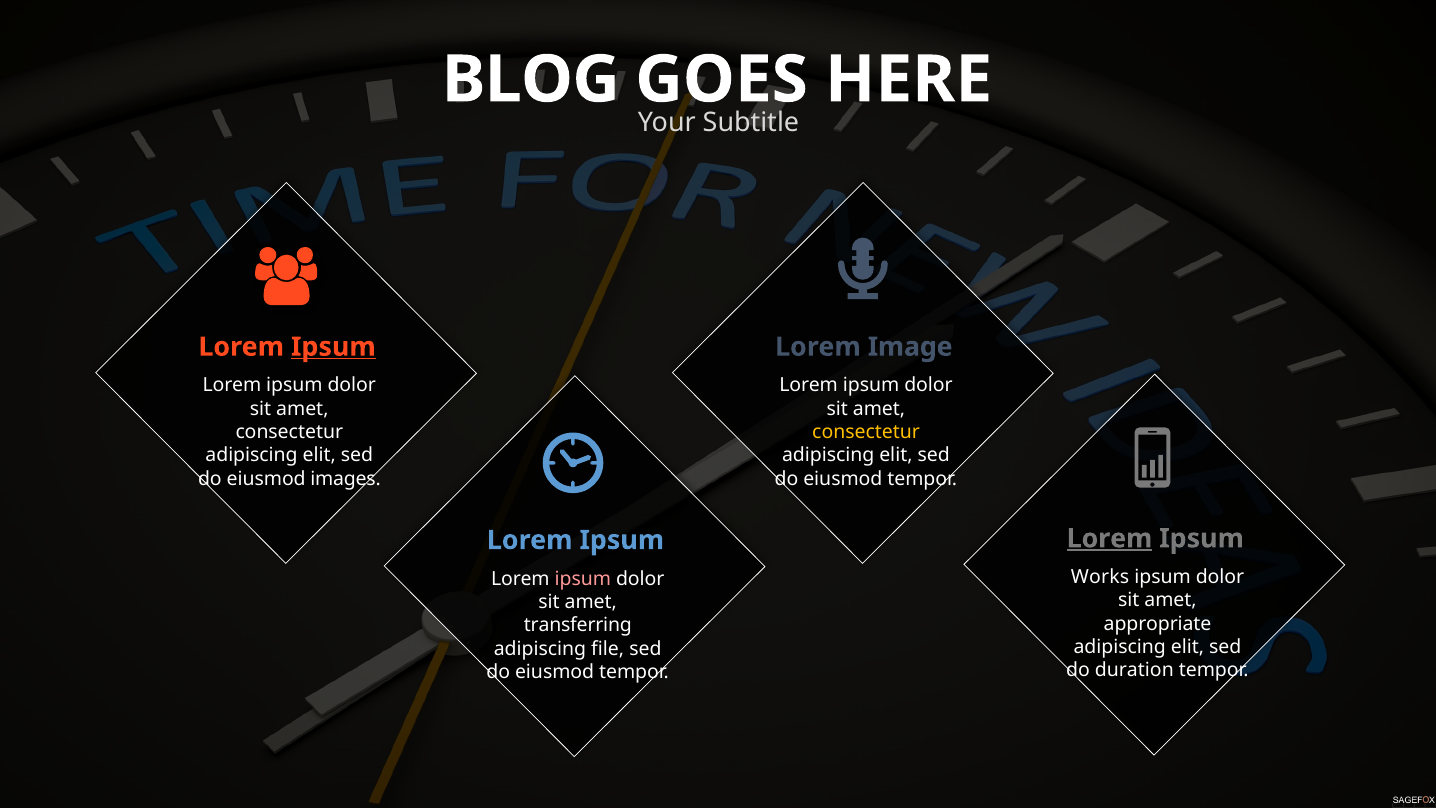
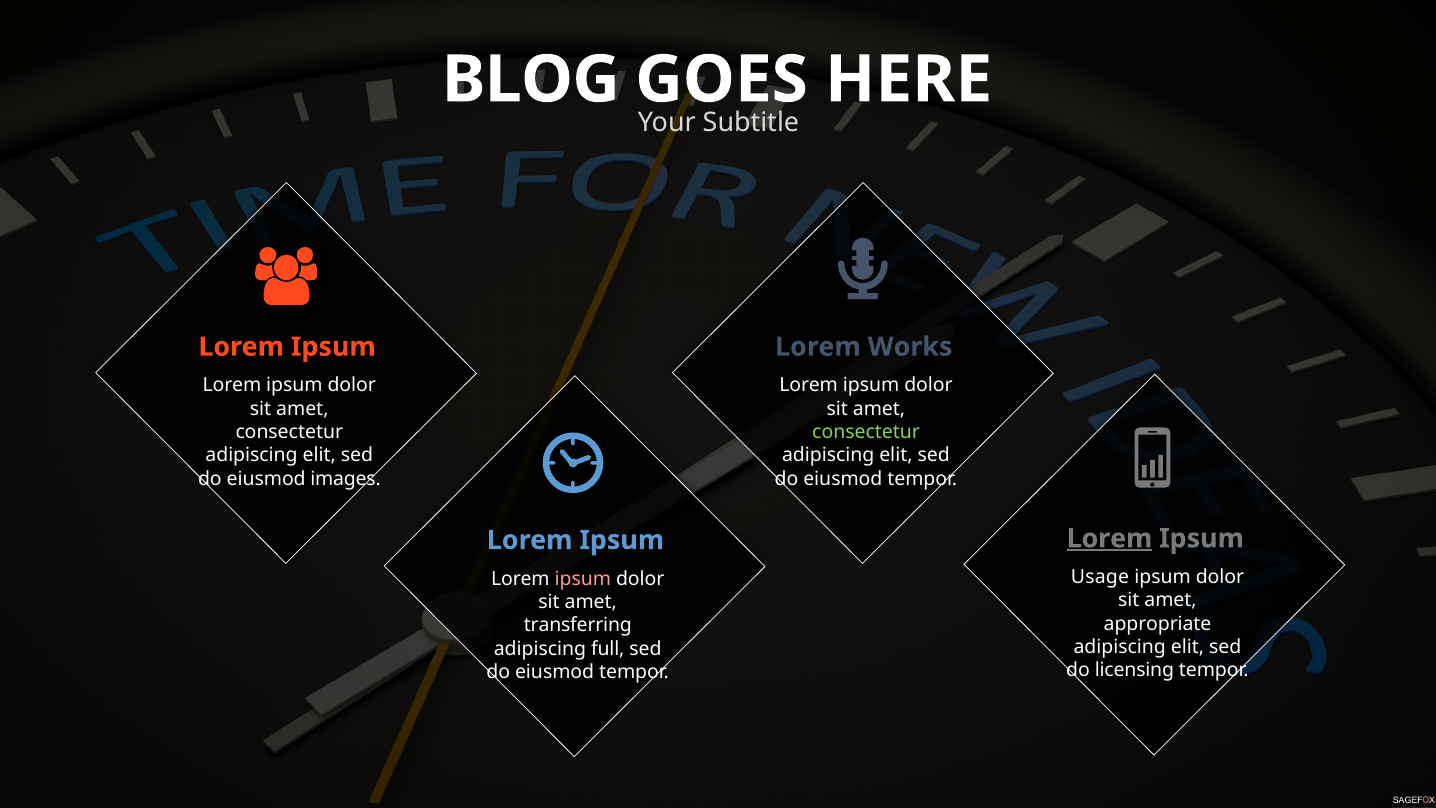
Ipsum underline: present -> none (333, 347)
Image: Image -> Works (910, 347)
consectetur colour: yellow -> light green (866, 432)
Works: Works -> Usage (1100, 577)
file: file -> full (608, 649)
duration: duration -> licensing (1134, 670)
